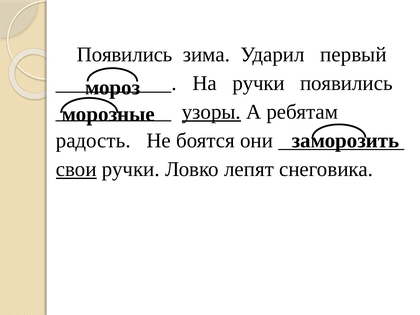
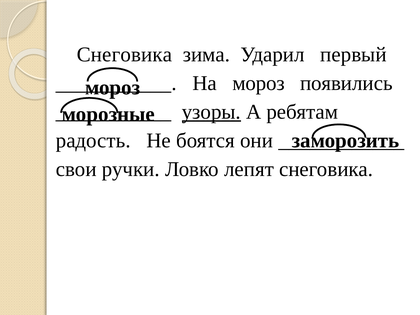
Появились: Появились -> Снеговика (124, 55)
На ручки: ручки -> мороз (259, 83)
свои underline: present -> none (76, 169)
